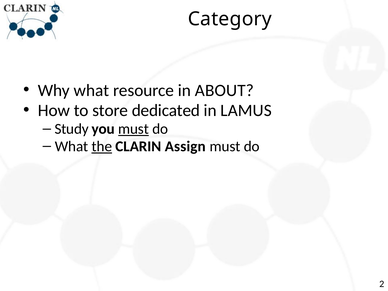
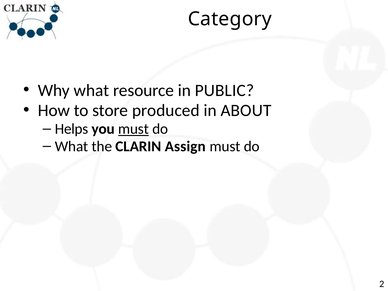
ABOUT: ABOUT -> PUBLIC (224, 90)
dedicated: dedicated -> produced (166, 110)
LAMUS: LAMUS -> ABOUT (246, 110)
Study: Study -> Helps (72, 129)
the underline: present -> none (102, 146)
